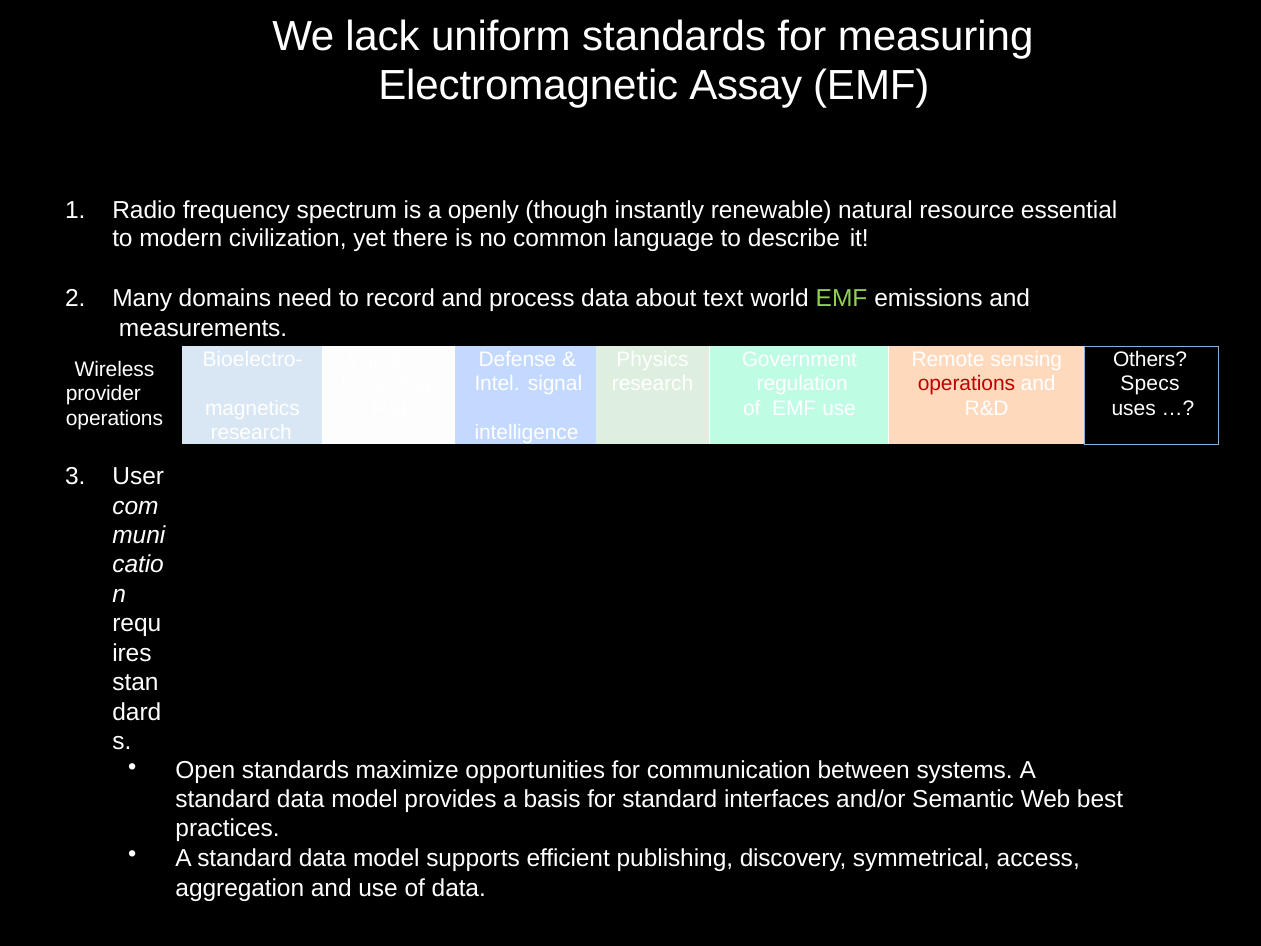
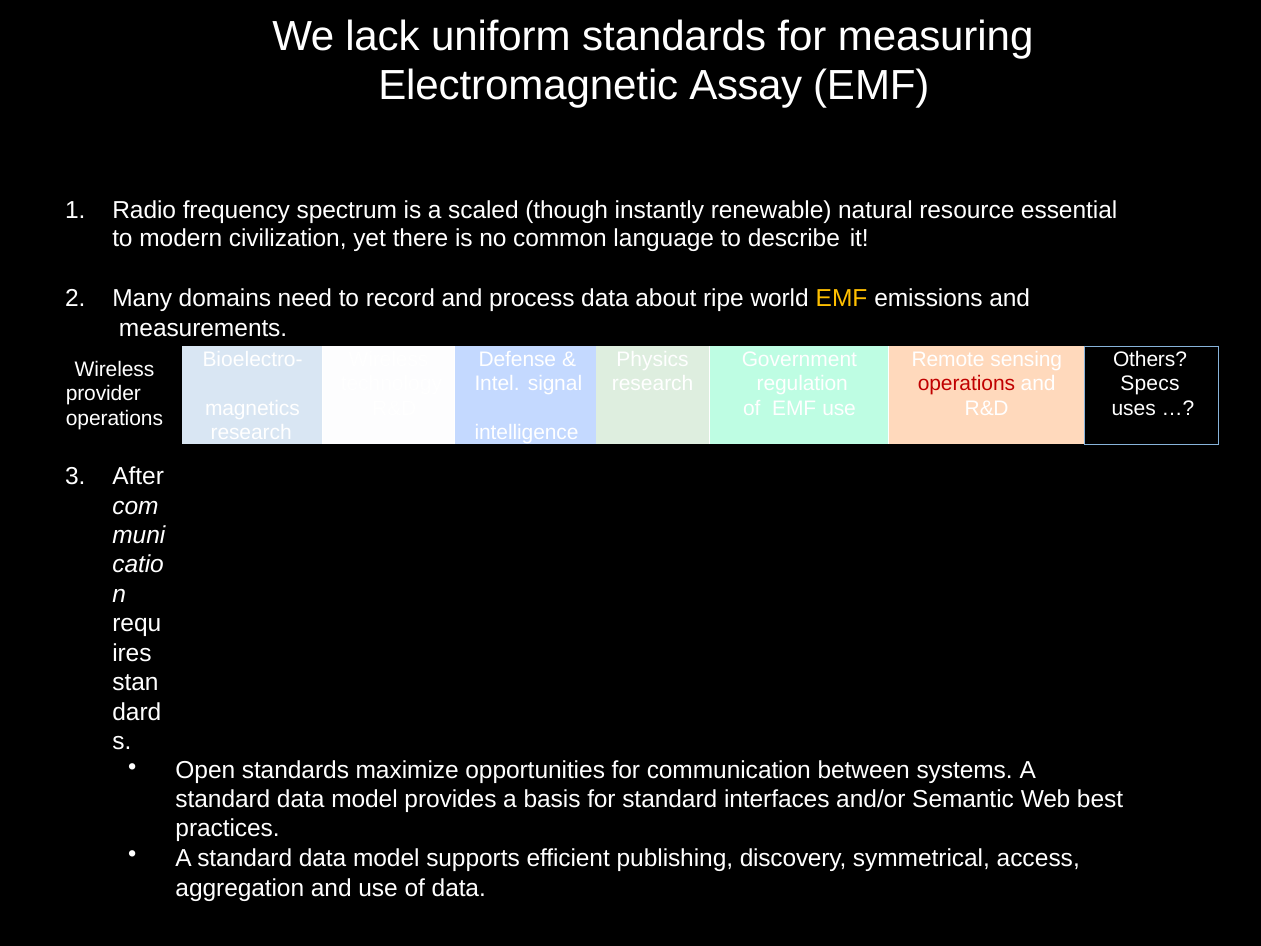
openly: openly -> scaled (483, 210)
about text: text -> ripe (723, 298)
EMF colour: light green -> yellow (842, 298)
User: User -> After (138, 476)
